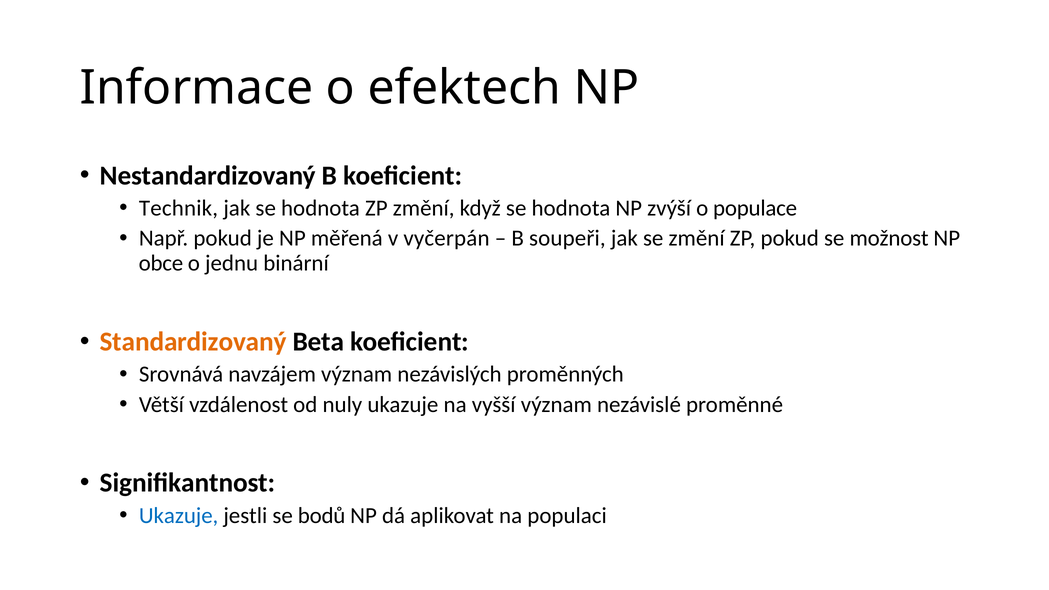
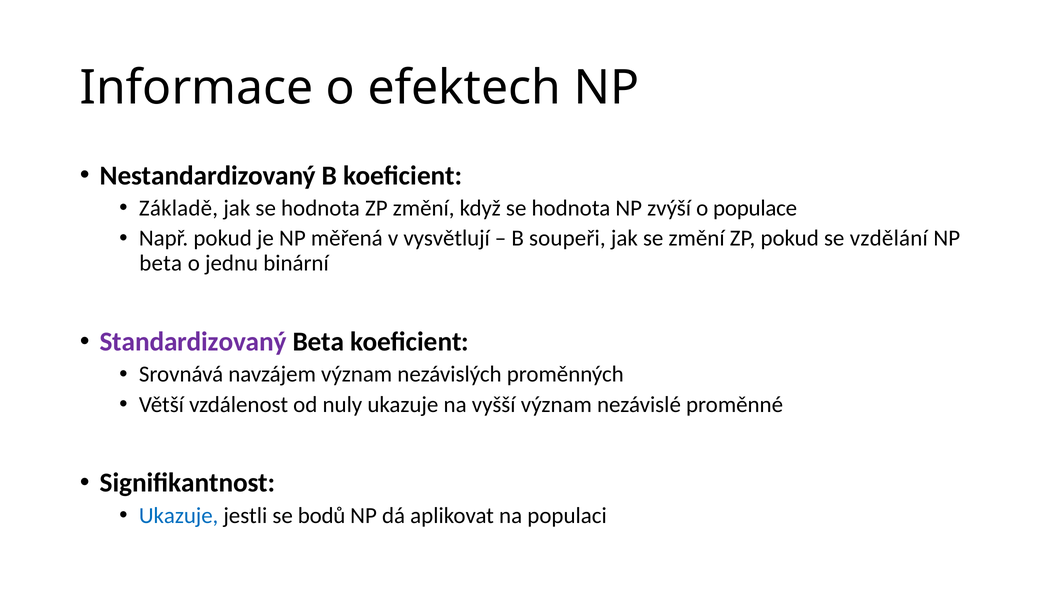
Technik: Technik -> Základě (179, 208)
vyčerpán: vyčerpán -> vysvětlují (447, 238)
možnost: možnost -> vzdělání (889, 238)
obce: obce -> beta (161, 263)
Standardizovaný colour: orange -> purple (193, 342)
